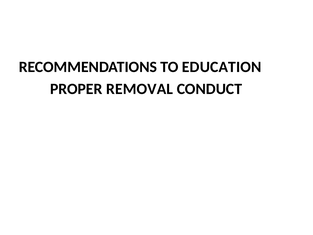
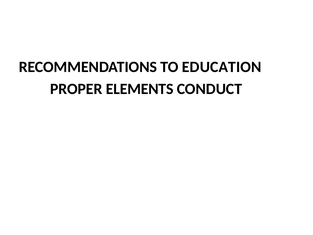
REMOVAL: REMOVAL -> ELEMENTS (140, 89)
